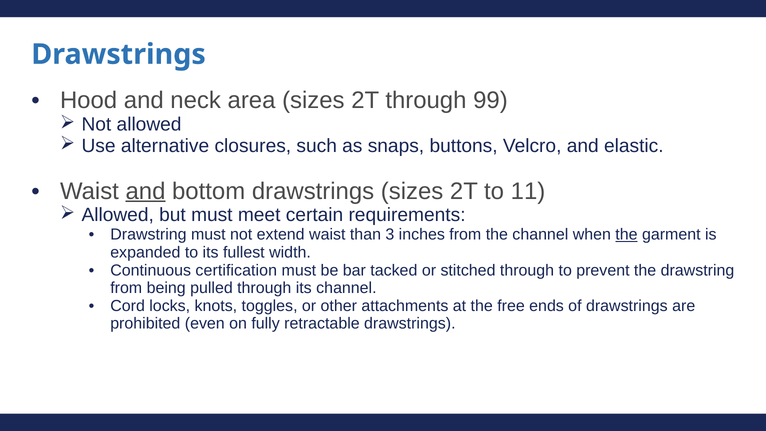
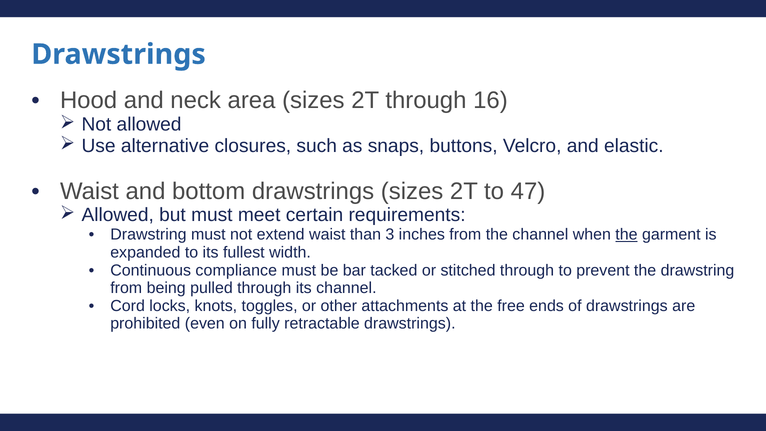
99: 99 -> 16 (490, 100)
and underline: present -> none (146, 191)
11: 11 -> 47 (528, 191)
certification: certification -> compliance (236, 270)
